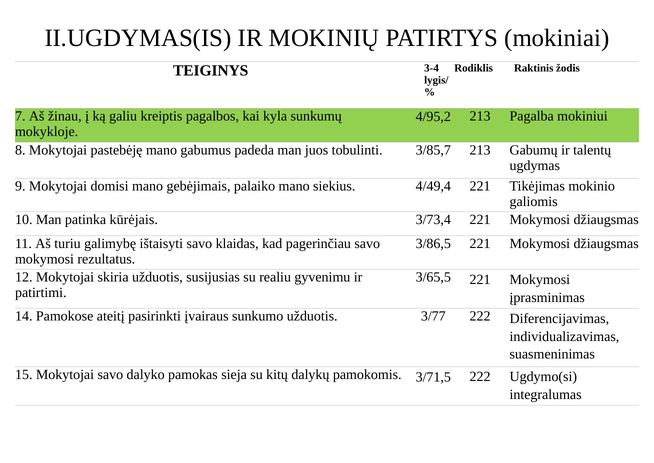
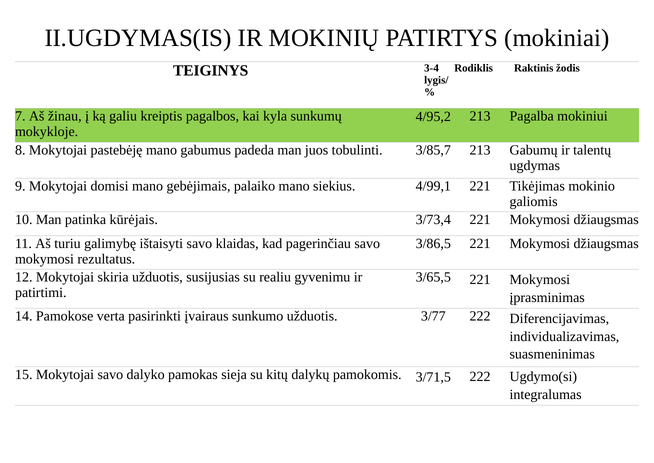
4/49,4: 4/49,4 -> 4/99,1 (433, 186)
ateitį: ateitį -> verta (111, 316)
